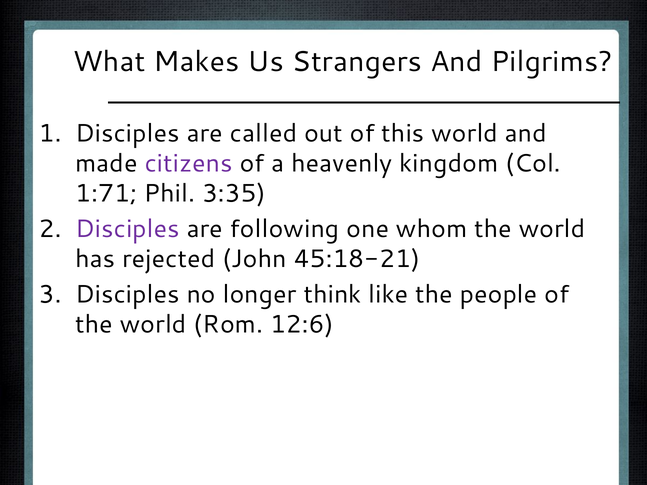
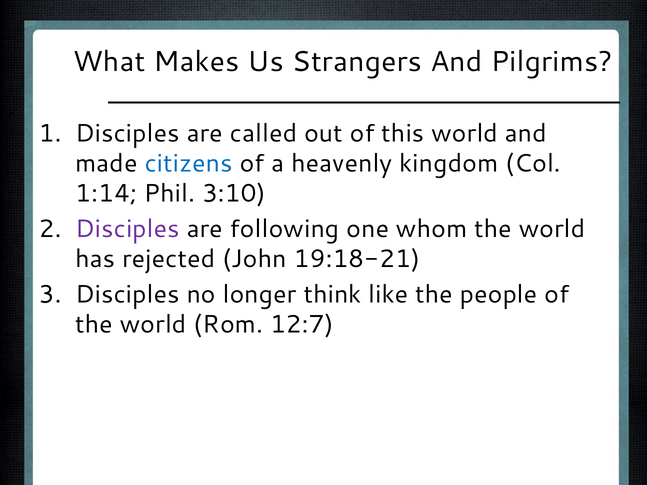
citizens colour: purple -> blue (189, 164)
1:71: 1:71 -> 1:14 (106, 194)
3:35: 3:35 -> 3:10 (234, 194)
45:18-21: 45:18-21 -> 19:18-21 (357, 259)
12:6: 12:6 -> 12:7 (302, 325)
